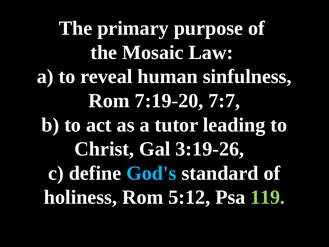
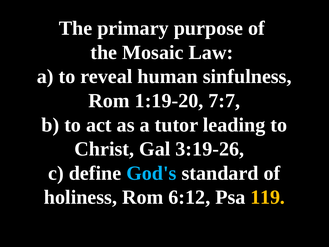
7:19-20: 7:19-20 -> 1:19-20 (169, 101)
5:12: 5:12 -> 6:12 (189, 197)
119 colour: light green -> yellow (268, 197)
